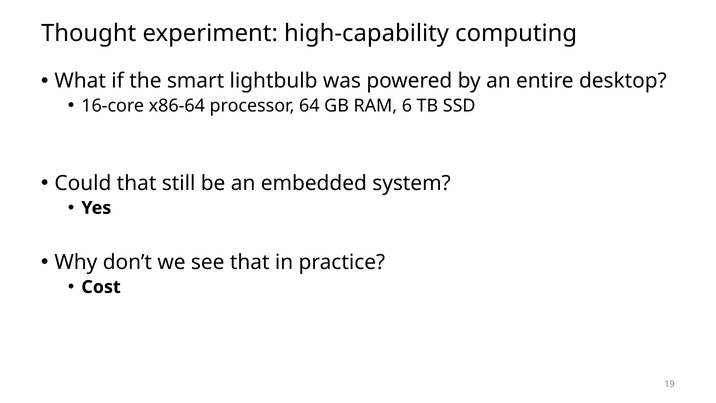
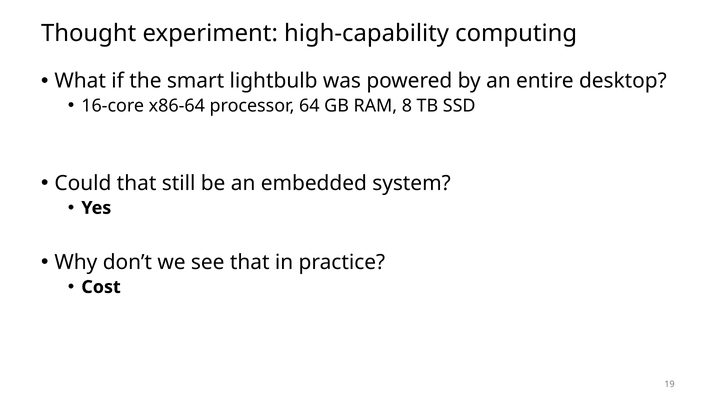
6: 6 -> 8 (407, 106)
